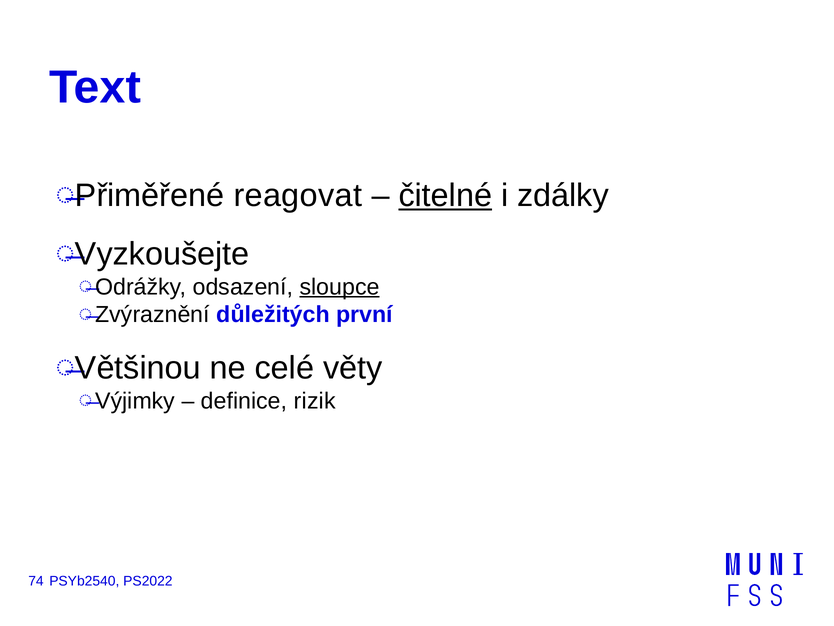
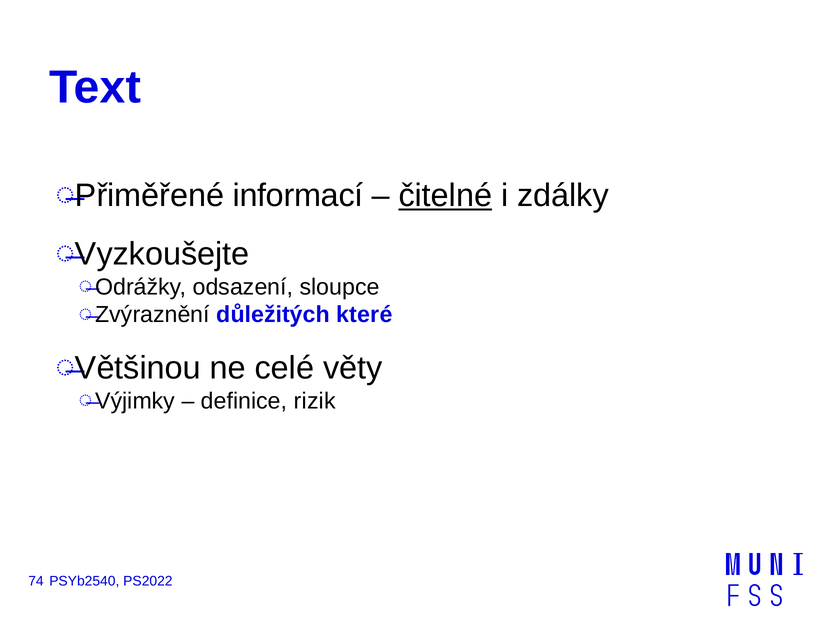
reagovat: reagovat -> informací (298, 196)
sloupce underline: present -> none (340, 287)
první: první -> které (364, 314)
